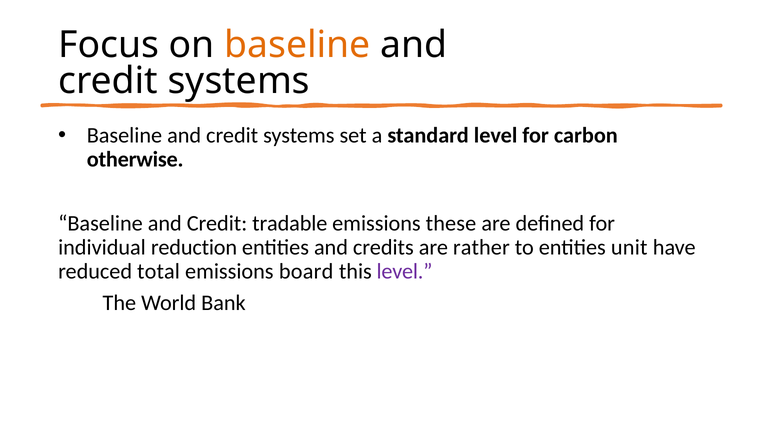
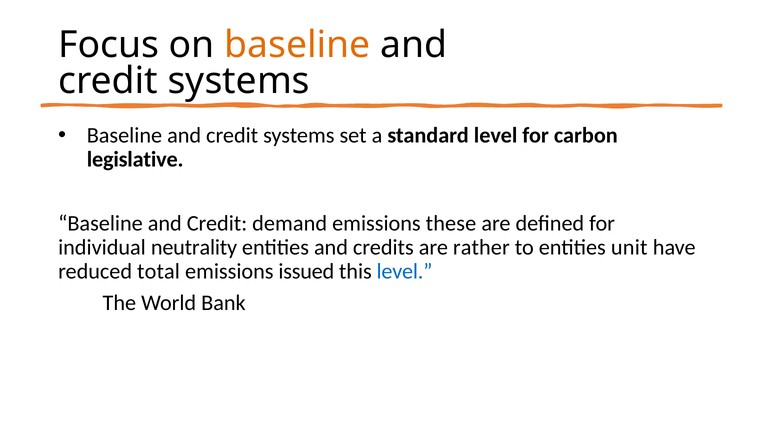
otherwise: otherwise -> legislative (135, 159)
tradable: tradable -> demand (290, 223)
reduction: reduction -> neutrality (194, 247)
board: board -> issued (306, 271)
level colour: purple -> blue (405, 271)
